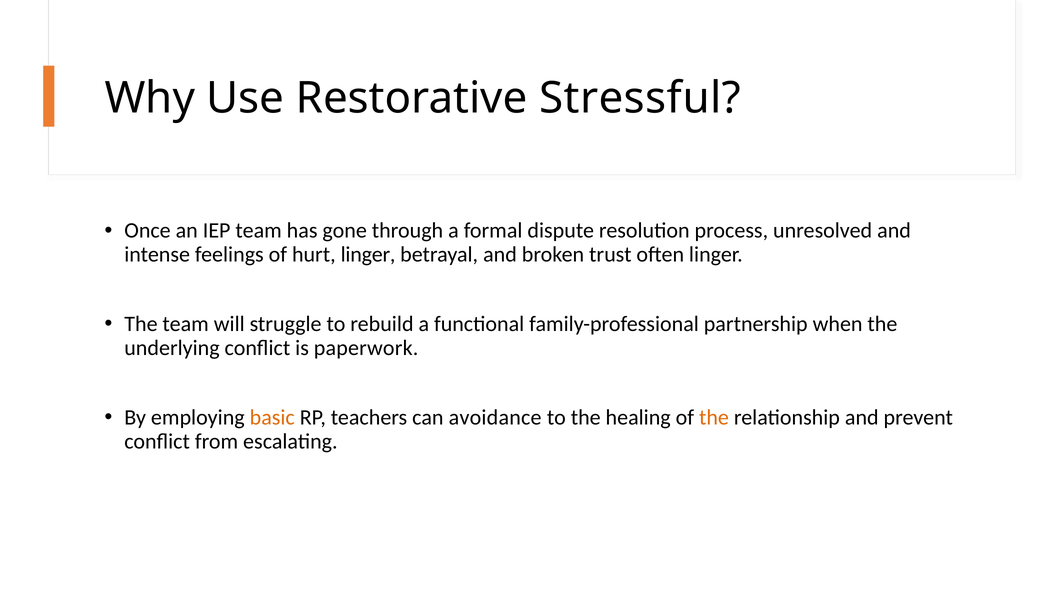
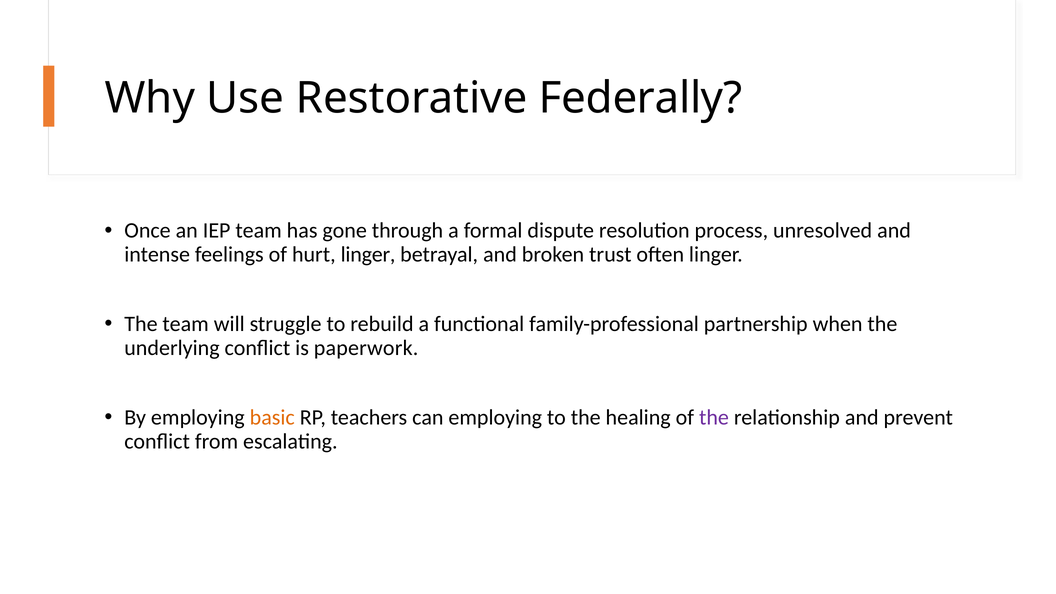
Stressful: Stressful -> Federally (641, 98)
can avoidance: avoidance -> employing (495, 417)
the colour: orange -> purple (714, 417)
